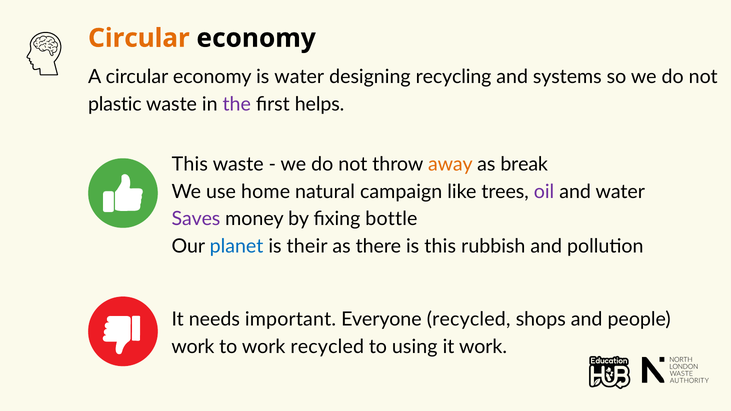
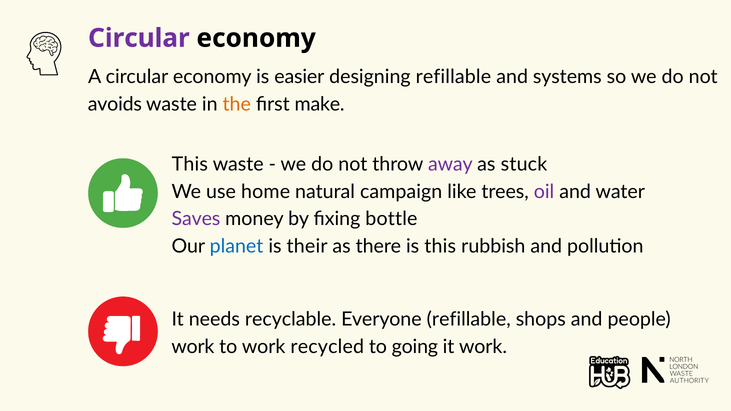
Circular colour: orange -> purple (139, 38)
is water: water -> easier (299, 77)
designing recycling: recycling -> refillable (453, 77)
plastic: plastic -> avoids (115, 104)
the colour: purple -> orange (237, 104)
helps: helps -> make (320, 104)
away colour: orange -> purple (450, 164)
break: break -> stuck (524, 164)
important: important -> recyclable (291, 319)
Everyone recycled: recycled -> refillable (469, 319)
using: using -> going (415, 347)
